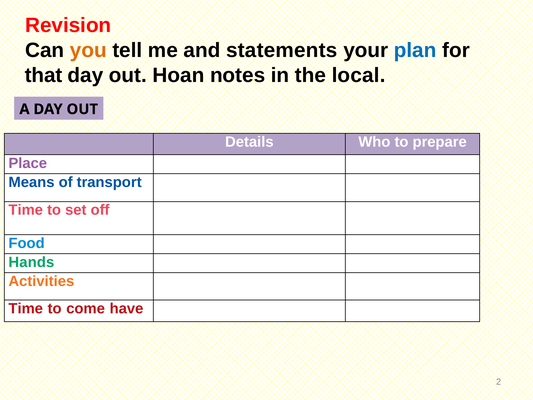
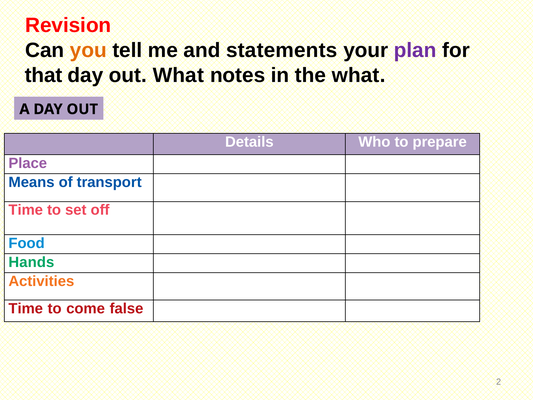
plan colour: blue -> purple (415, 50)
out Hoan: Hoan -> What (178, 75)
the local: local -> what (359, 75)
have: have -> false (126, 308)
